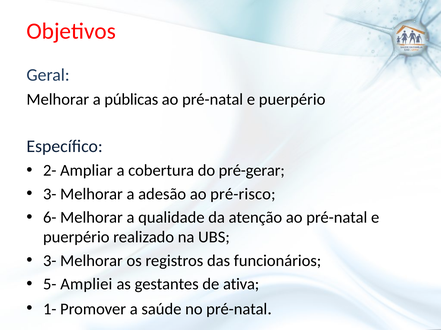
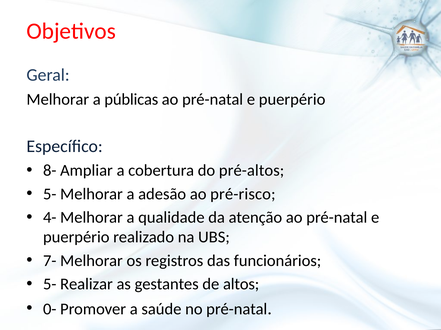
2-: 2- -> 8- (50, 171)
pré-gerar: pré-gerar -> pré-altos (252, 171)
3-: 3- -> 5- (50, 194)
6-: 6- -> 4- (50, 218)
3-: 3- -> 7- (50, 261)
Ampliei: Ampliei -> Realizar (86, 285)
ativa: ativa -> altos (241, 285)
1-: 1- -> 0- (50, 310)
